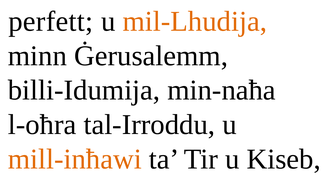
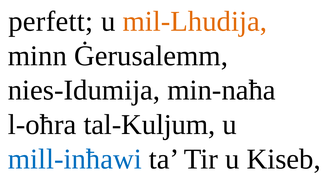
billi-Idumija: billi-Idumija -> nies-Idumija (84, 90)
tal-Irroddu: tal-Irroddu -> tal-Kuljum (149, 125)
mill-inħawi colour: orange -> blue (75, 159)
